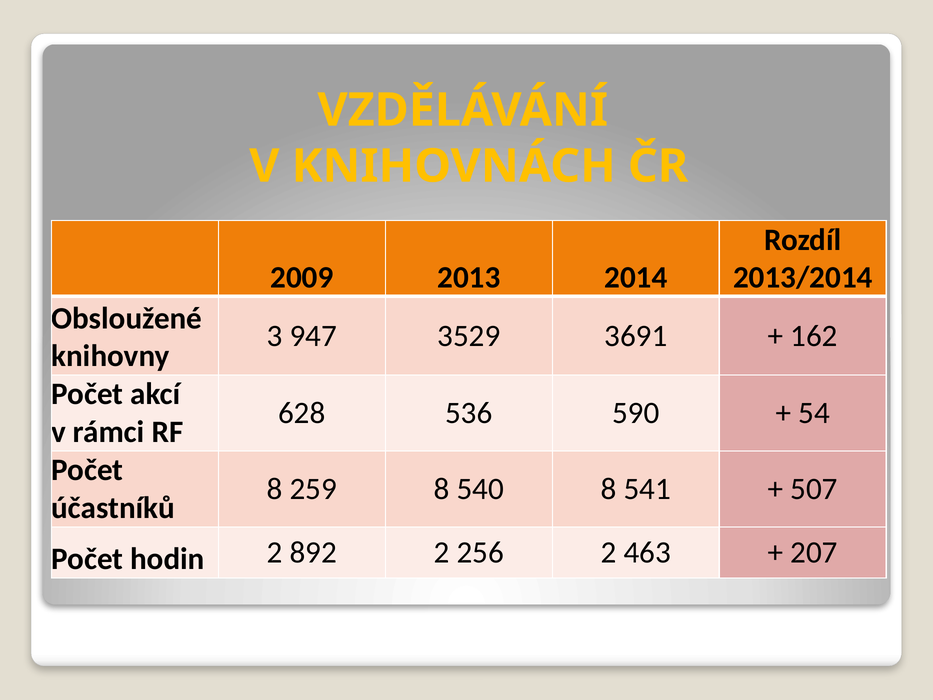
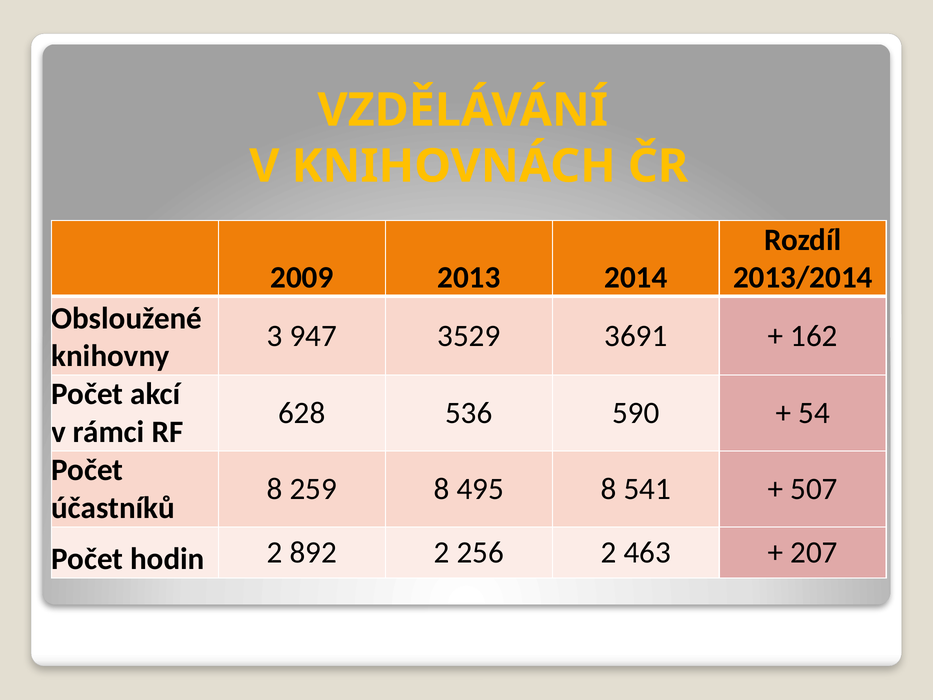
540: 540 -> 495 (480, 489)
